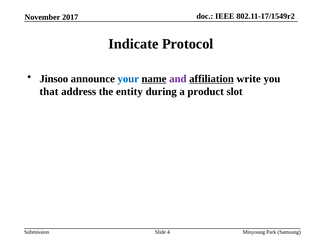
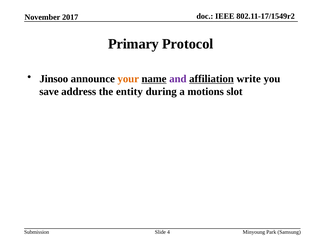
Indicate: Indicate -> Primary (134, 44)
your colour: blue -> orange (128, 79)
that: that -> save (49, 91)
product: product -> motions (206, 91)
